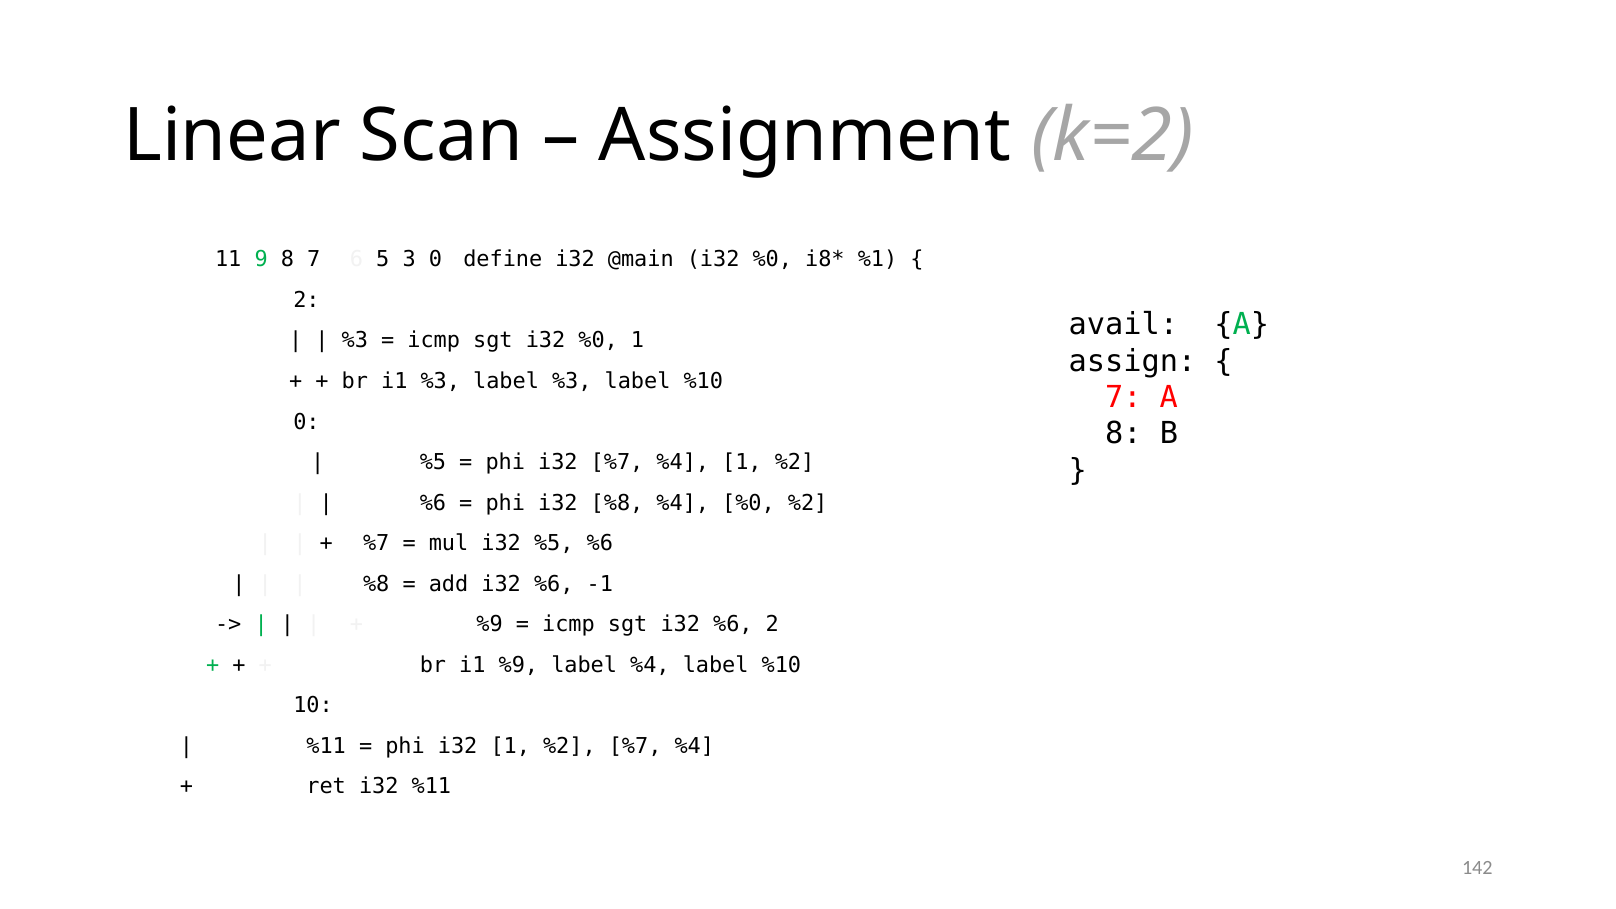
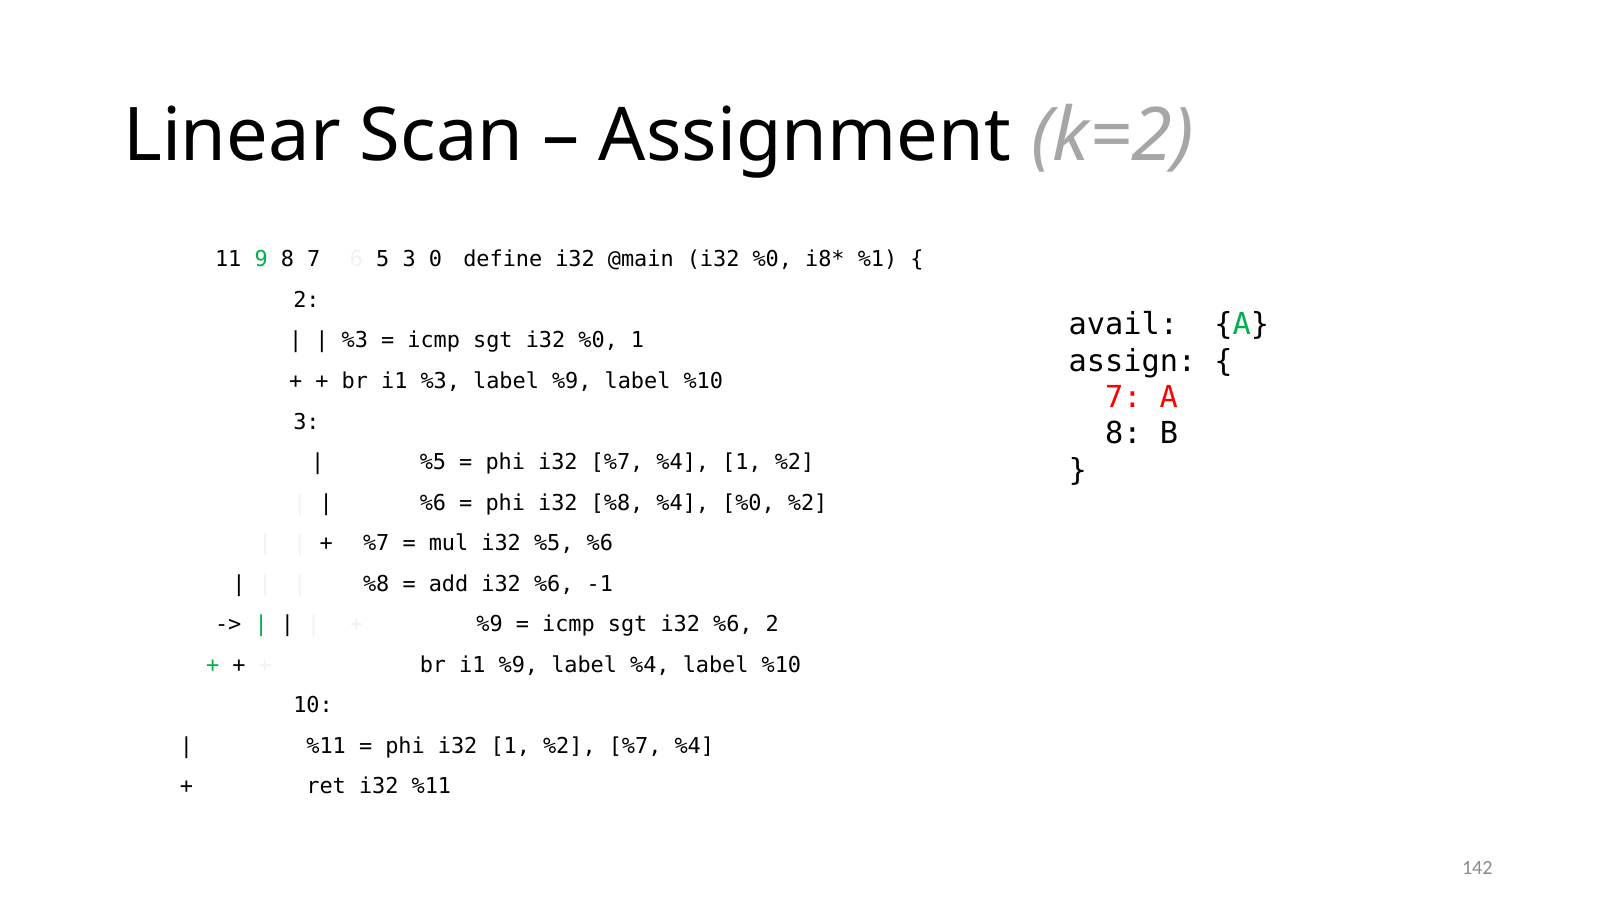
label %3: %3 -> %9 (572, 381)
0: 0 -> 3 (306, 422)
